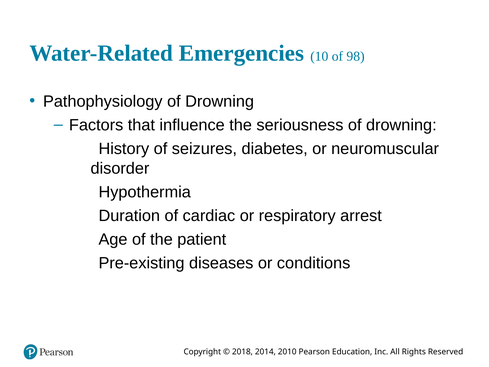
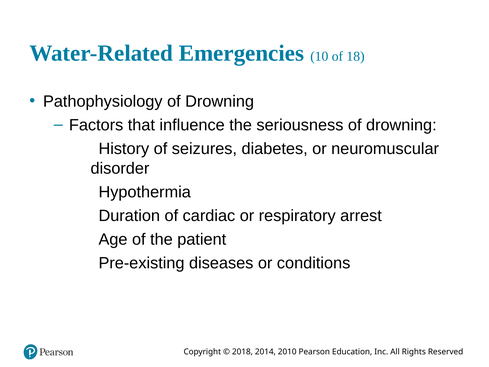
98: 98 -> 18 (356, 56)
